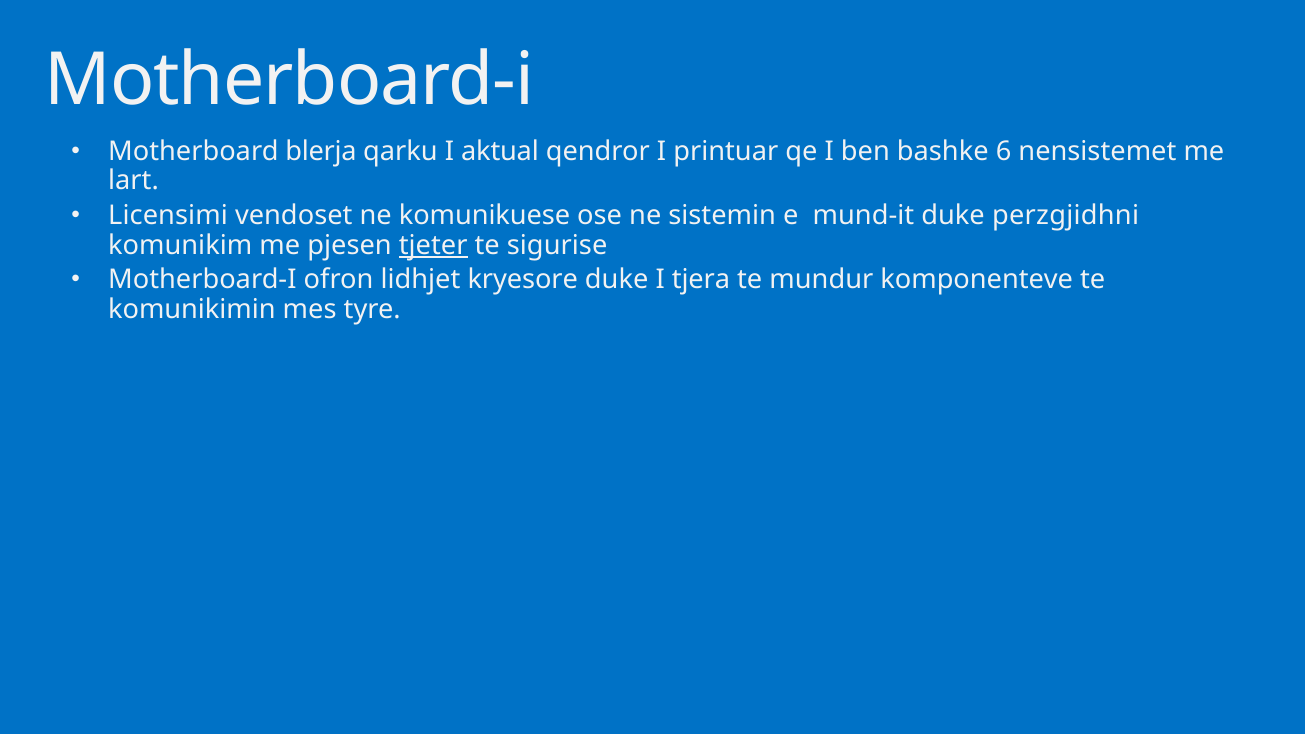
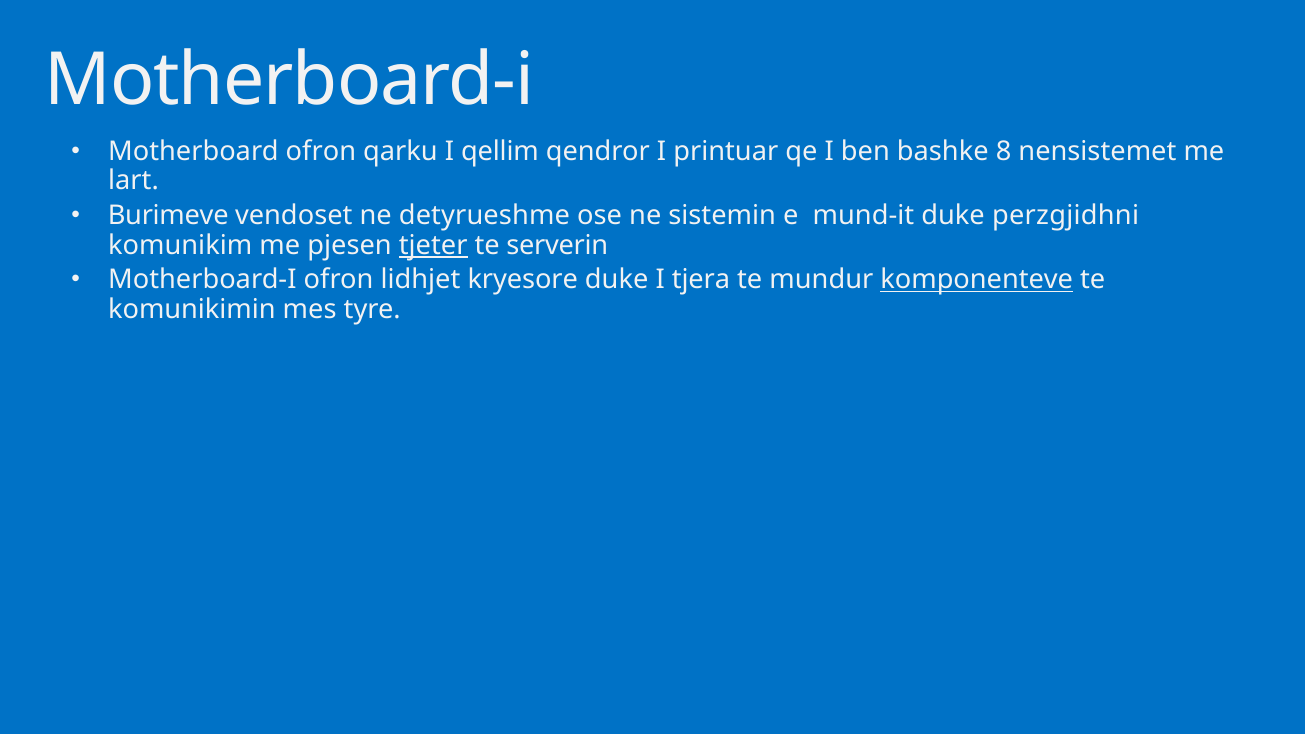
Motherboard blerja: blerja -> ofron (321, 152)
aktual: aktual -> qellim (500, 152)
6: 6 -> 8 (1004, 152)
Licensimi: Licensimi -> Burimeve (168, 216)
komunikuese: komunikuese -> detyrueshme (484, 216)
sigurise: sigurise -> serverin (557, 245)
komponenteve underline: none -> present (977, 280)
